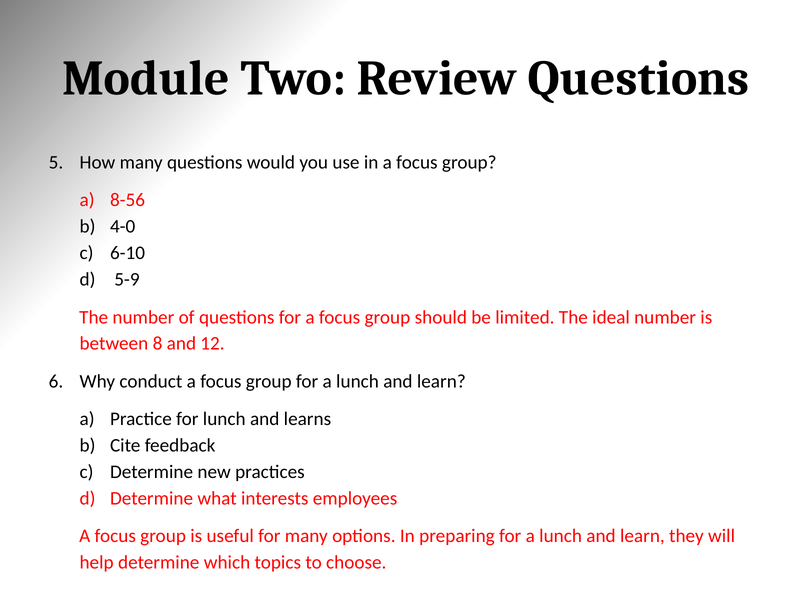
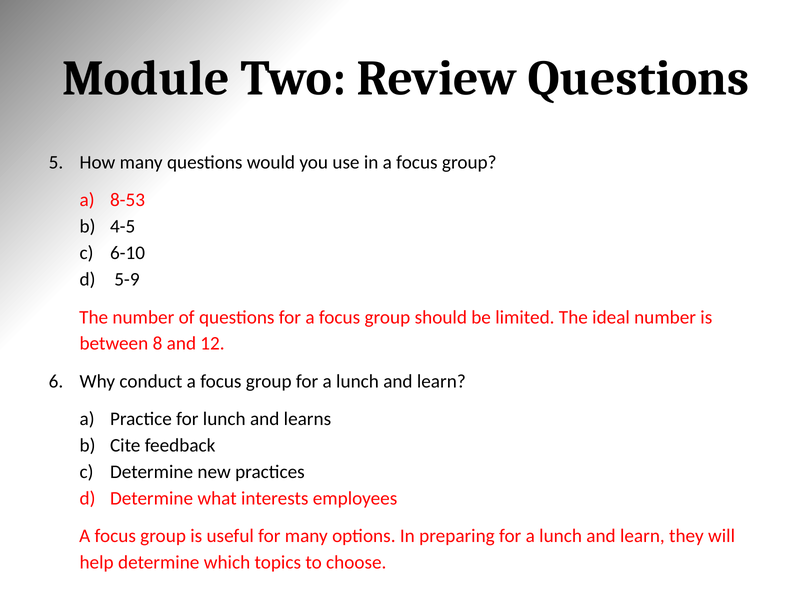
8-56: 8-56 -> 8-53 (128, 200)
4-0: 4-0 -> 4-5 (123, 227)
